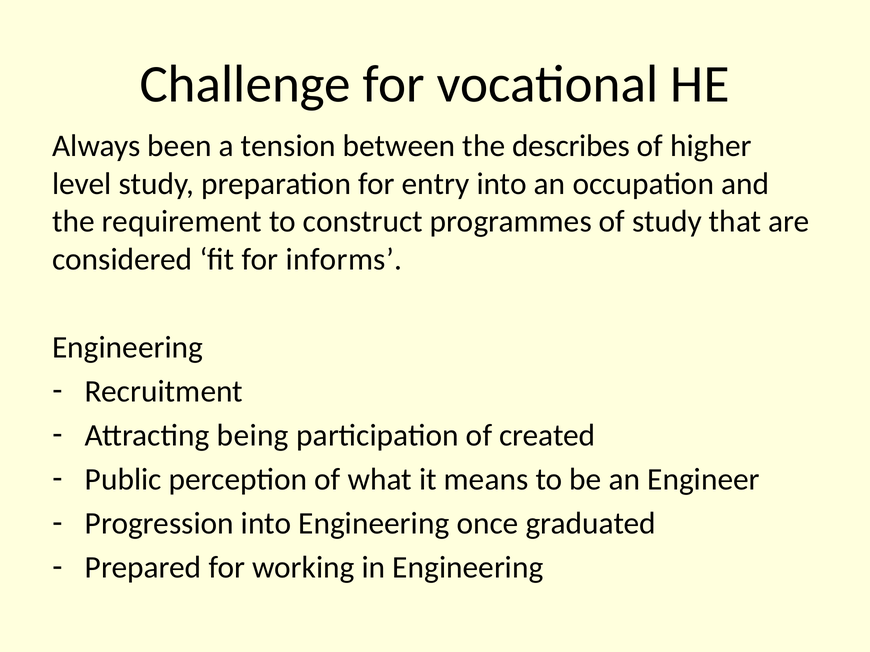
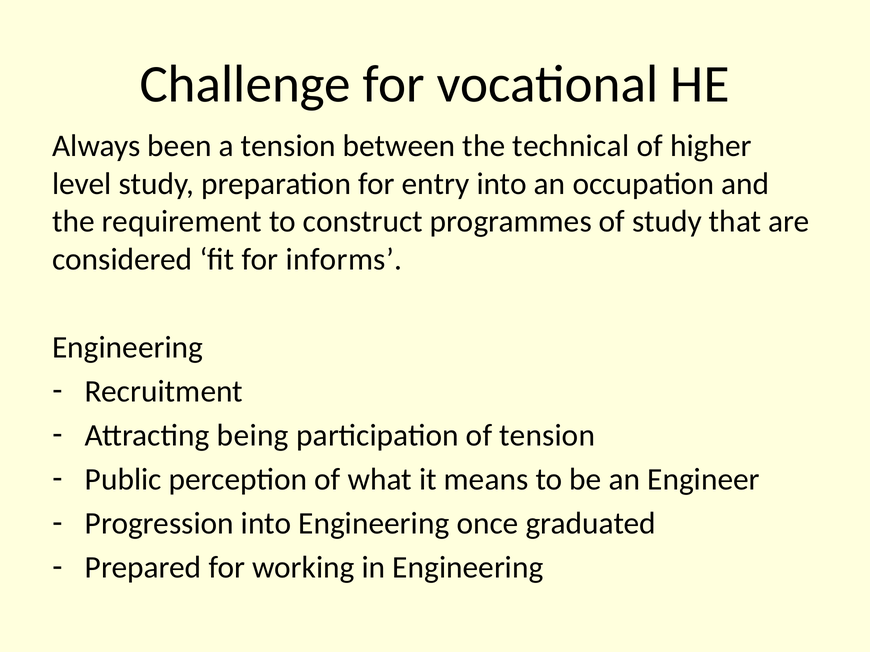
describes: describes -> technical (571, 146)
of created: created -> tension (547, 436)
